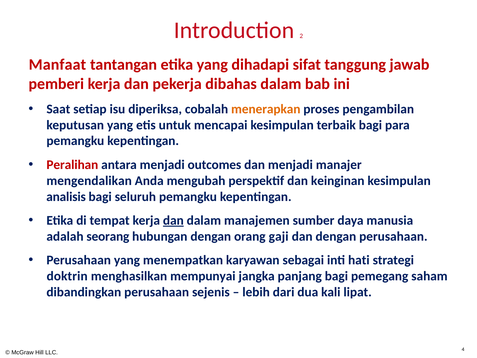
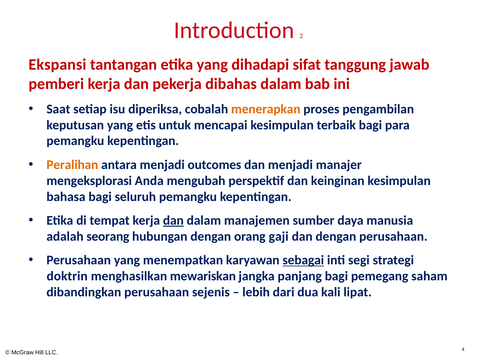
Manfaat: Manfaat -> Ekspansi (57, 65)
Peralihan colour: red -> orange (72, 165)
mengendalikan: mengendalikan -> mengeksplorasi (89, 181)
analisis: analisis -> bahasa (66, 196)
sebagai underline: none -> present (303, 260)
hati: hati -> segi (359, 260)
mempunyai: mempunyai -> mewariskan (203, 276)
